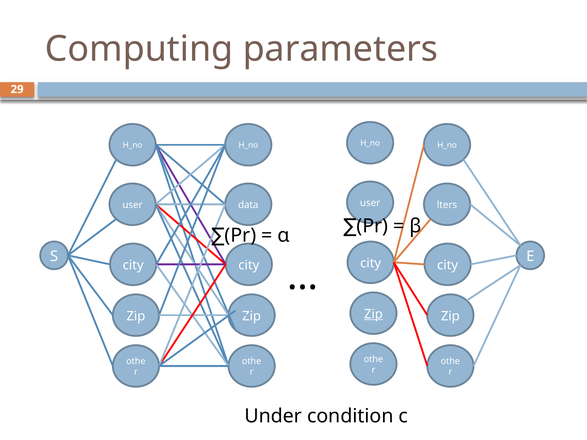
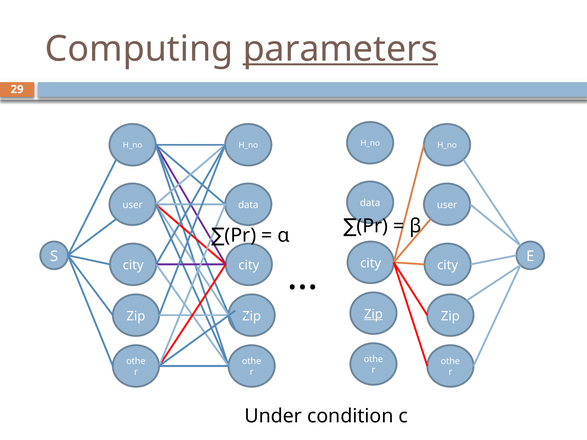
parameters underline: none -> present (340, 49)
user: user -> data (370, 203)
lters: lters -> user (447, 205)
